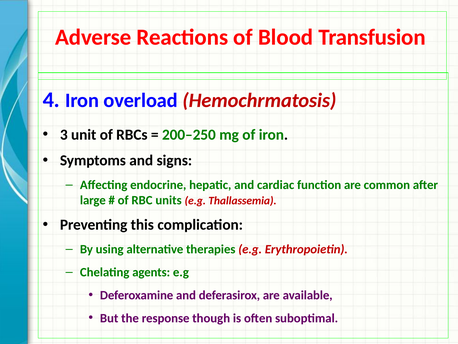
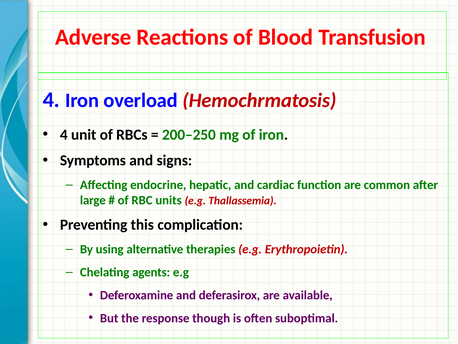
3: 3 -> 4 (64, 134)
